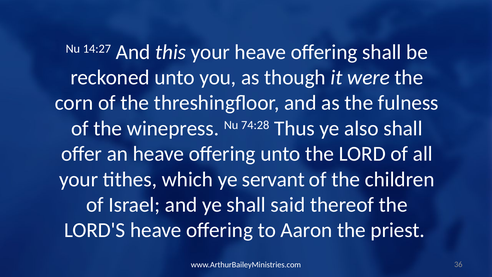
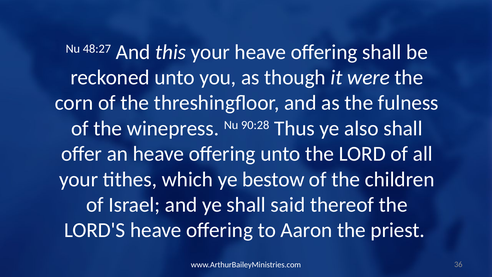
14:27: 14:27 -> 48:27 (97, 49)
74:28: 74:28 -> 90:28 (255, 125)
servant: servant -> bestow (273, 179)
